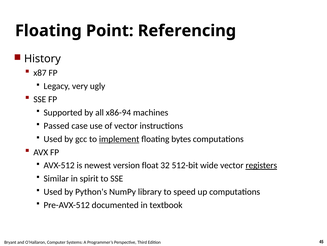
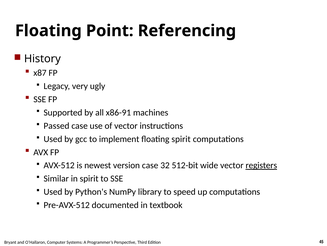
x86-94: x86-94 -> x86-91 (118, 112)
implement underline: present -> none (119, 139)
floating bytes: bytes -> spirit (181, 139)
version float: float -> case (150, 165)
